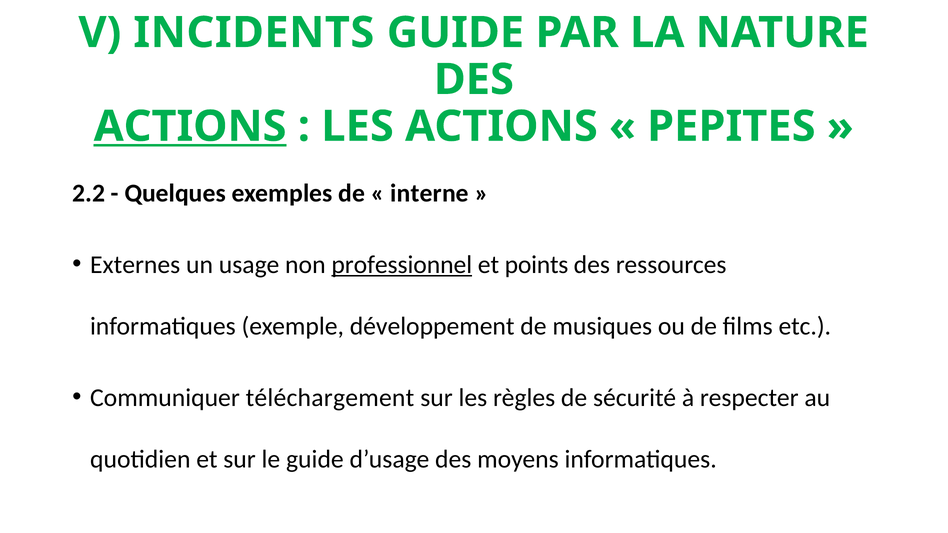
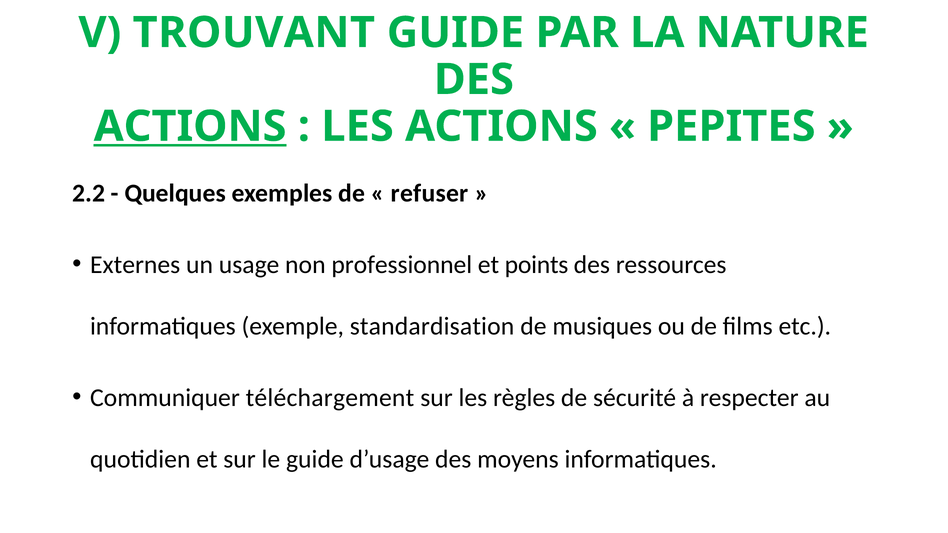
INCIDENTS: INCIDENTS -> TROUVANT (254, 33)
interne: interne -> refuser (430, 193)
professionnel underline: present -> none (402, 265)
développement: développement -> standardisation (432, 327)
